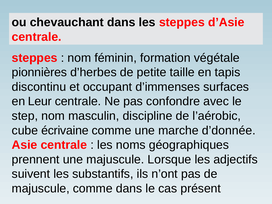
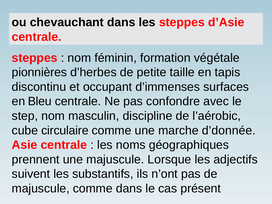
Leur: Leur -> Bleu (40, 101)
écrivaine: écrivaine -> circulaire (65, 130)
